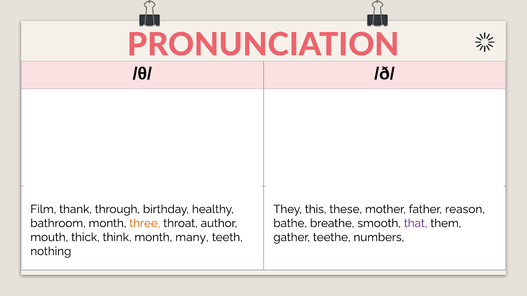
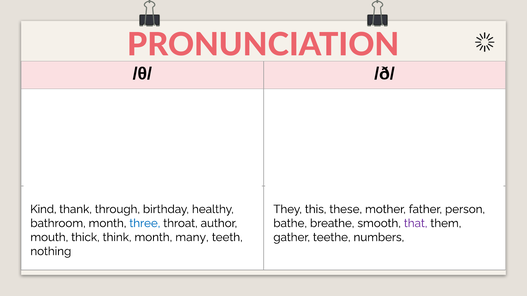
Film: Film -> Kind (43, 209)
reason: reason -> person (465, 210)
three colour: orange -> blue (145, 224)
